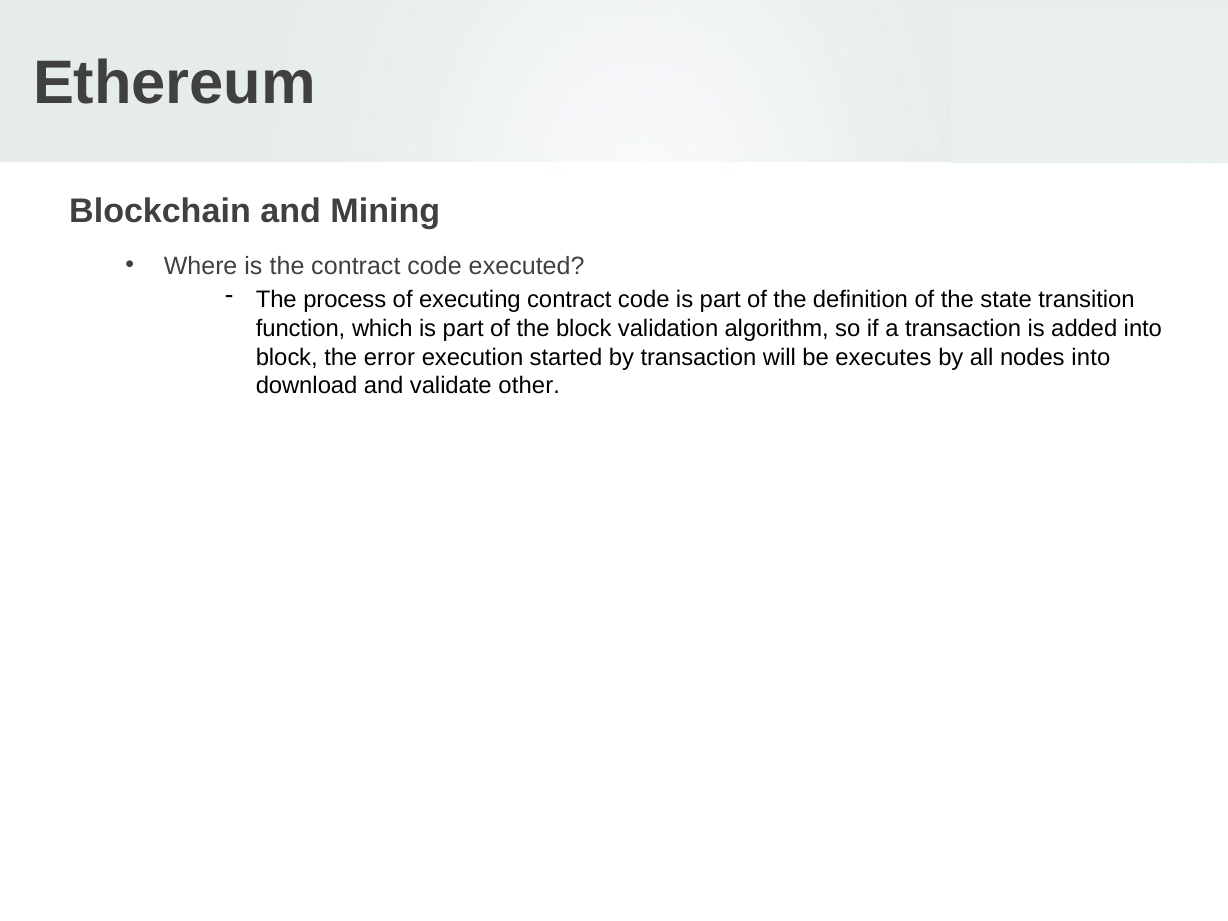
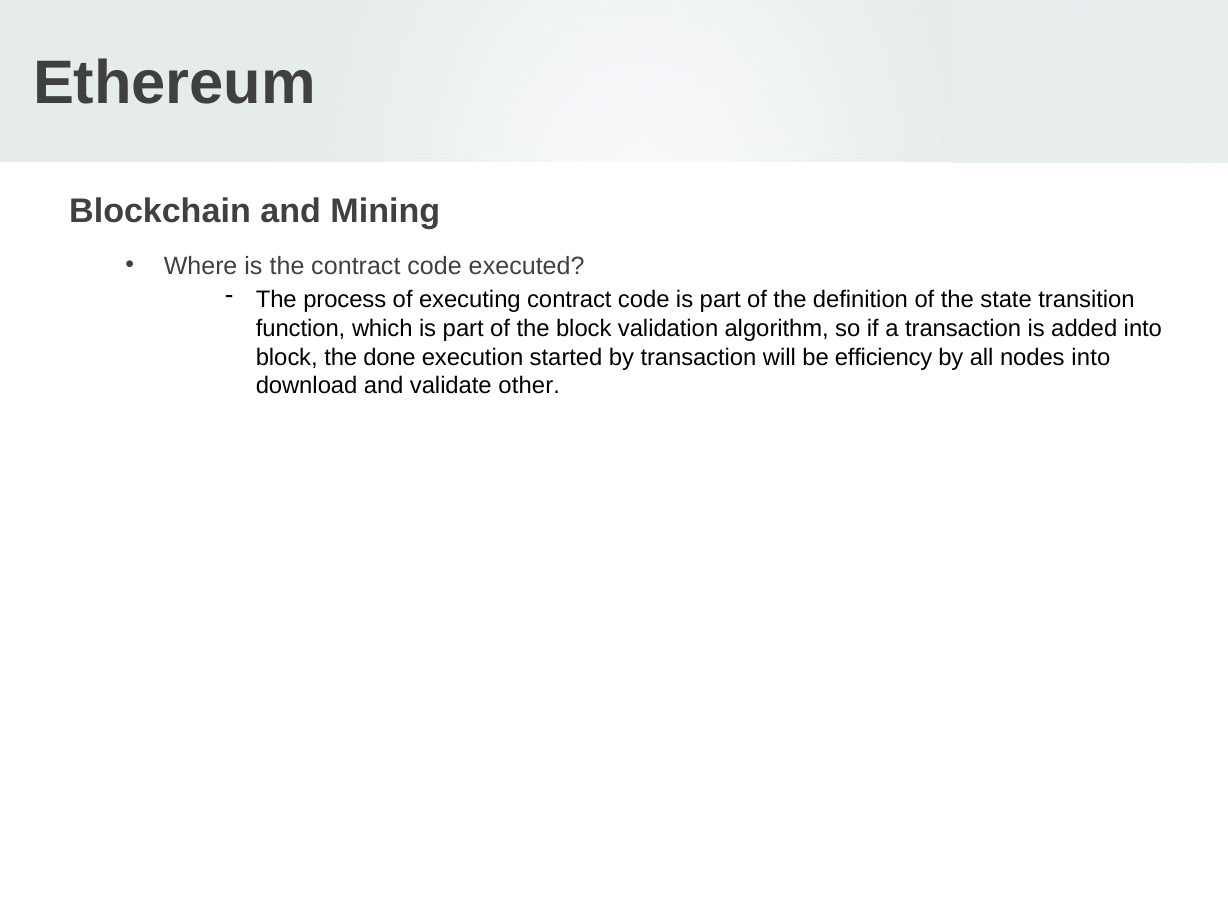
error: error -> done (390, 357)
executes: executes -> efficiency (884, 357)
